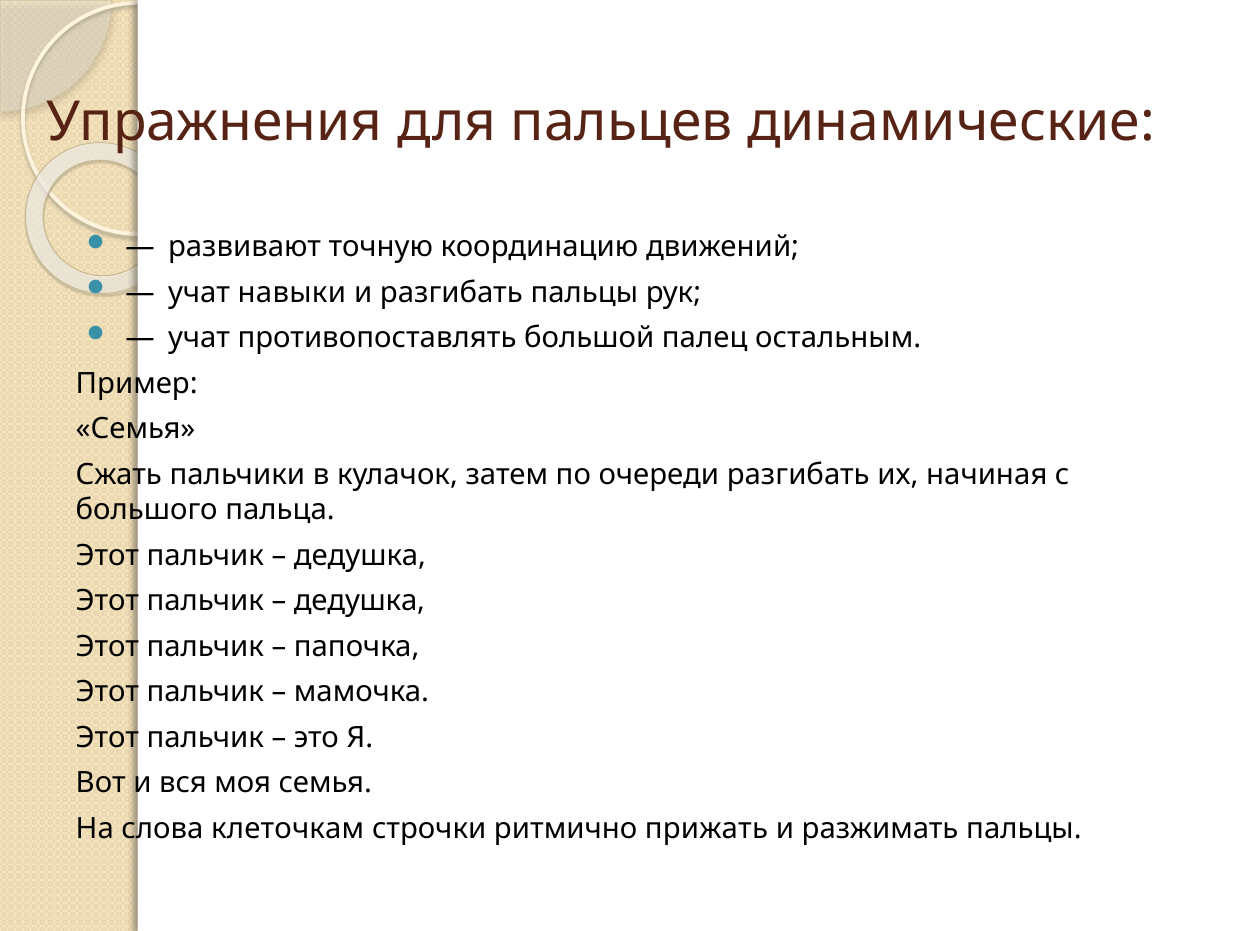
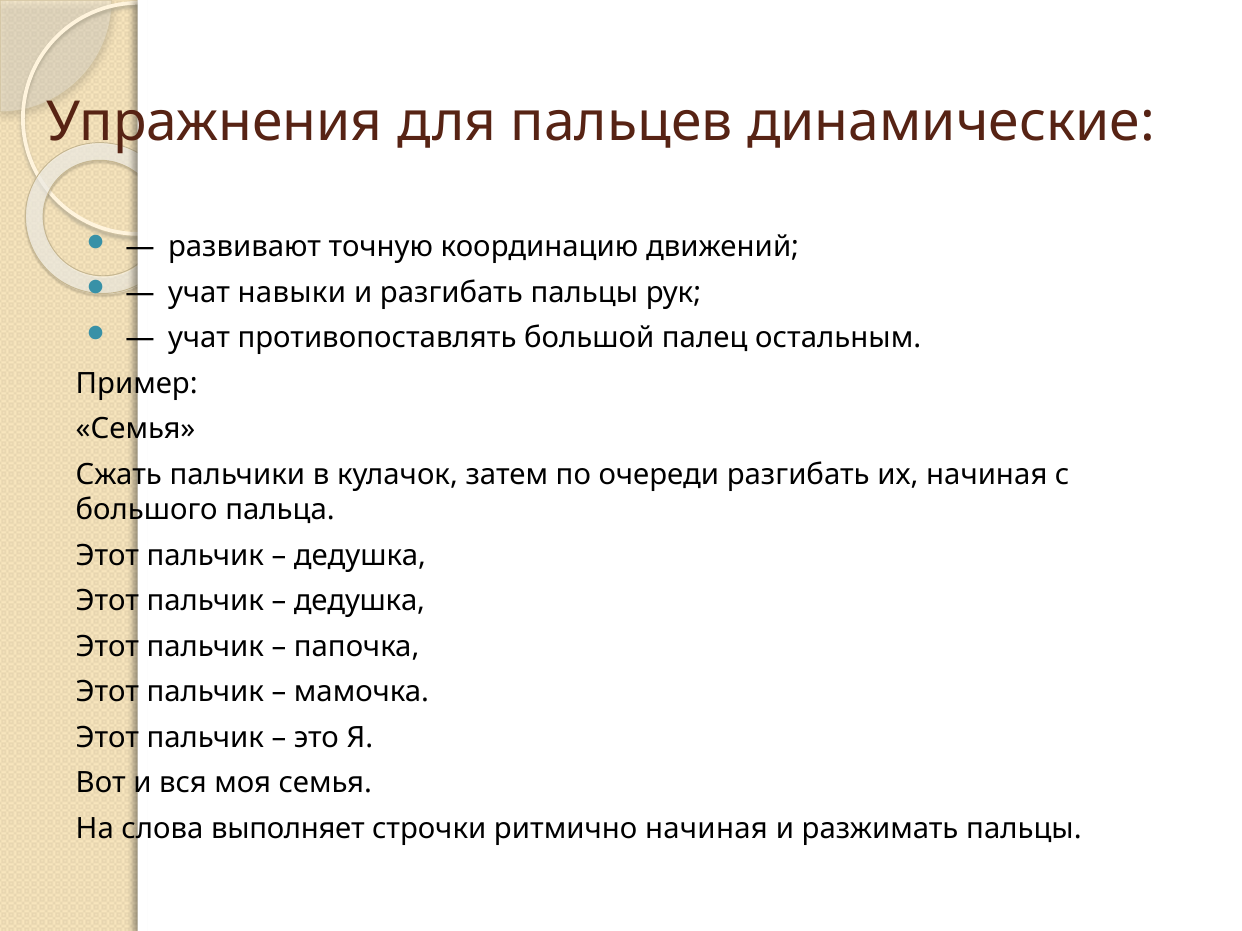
клеточкам: клеточкам -> выполняет (288, 829)
ритмично прижать: прижать -> начиная (706, 829)
